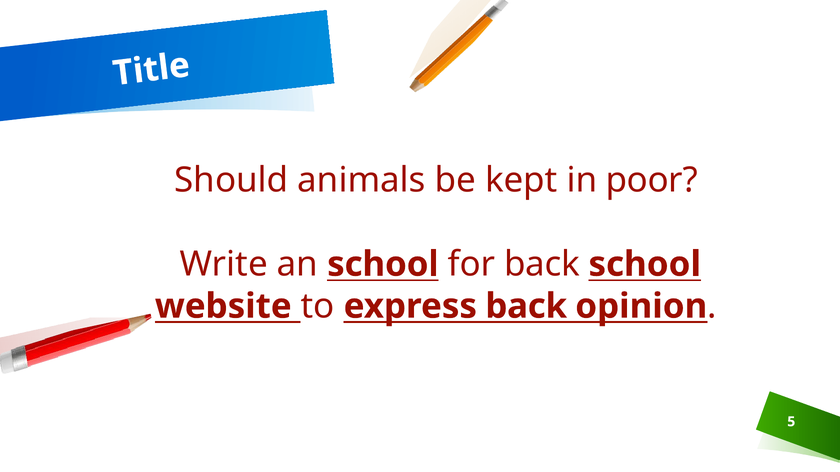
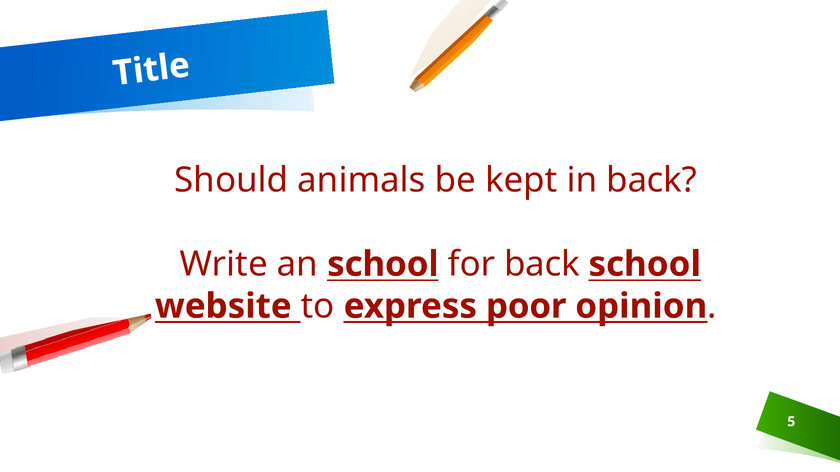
in poor: poor -> back (652, 181)
express back: back -> poor (526, 307)
